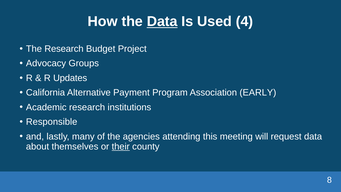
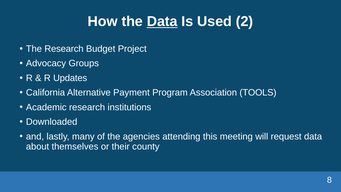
4: 4 -> 2 (245, 21)
EARLY: EARLY -> TOOLS (258, 93)
Responsible: Responsible -> Downloaded (52, 122)
their underline: present -> none (121, 146)
